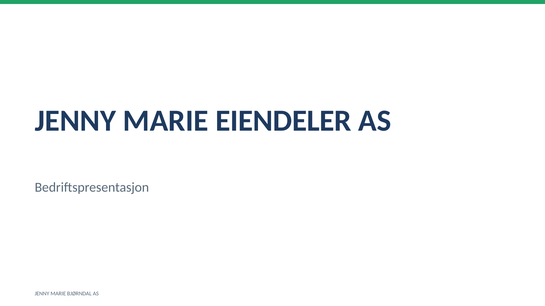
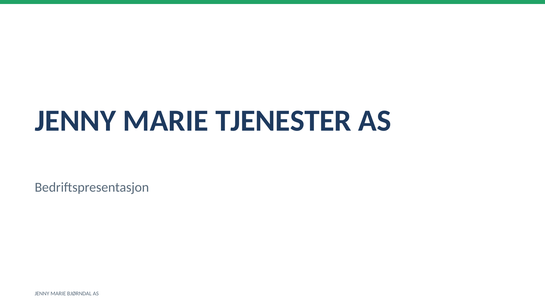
EIENDELER: EIENDELER -> TJENESTER (283, 121)
